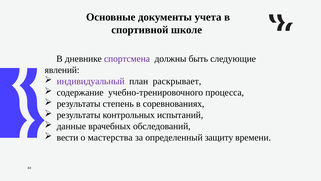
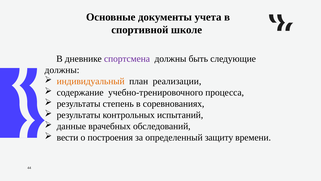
явлений: явлений -> должны (62, 70)
индивидуальный colour: purple -> orange (91, 81)
раскрывает: раскрывает -> реализации (177, 81)
мастерства: мастерства -> построения (110, 137)
